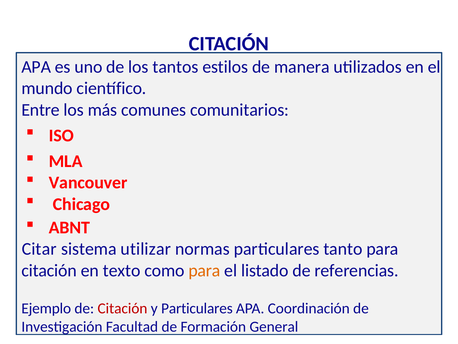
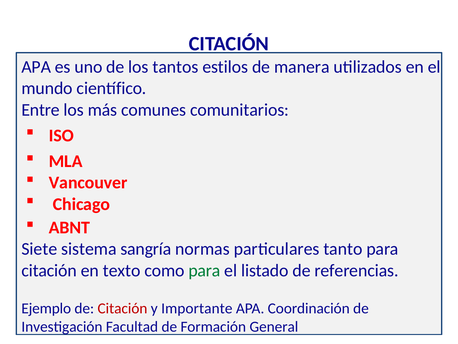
Citar: Citar -> Siete (39, 249)
utilizar: utilizar -> sangría (146, 249)
para colour: orange -> green (204, 270)
y Particulares: Particulares -> Importante (197, 308)
